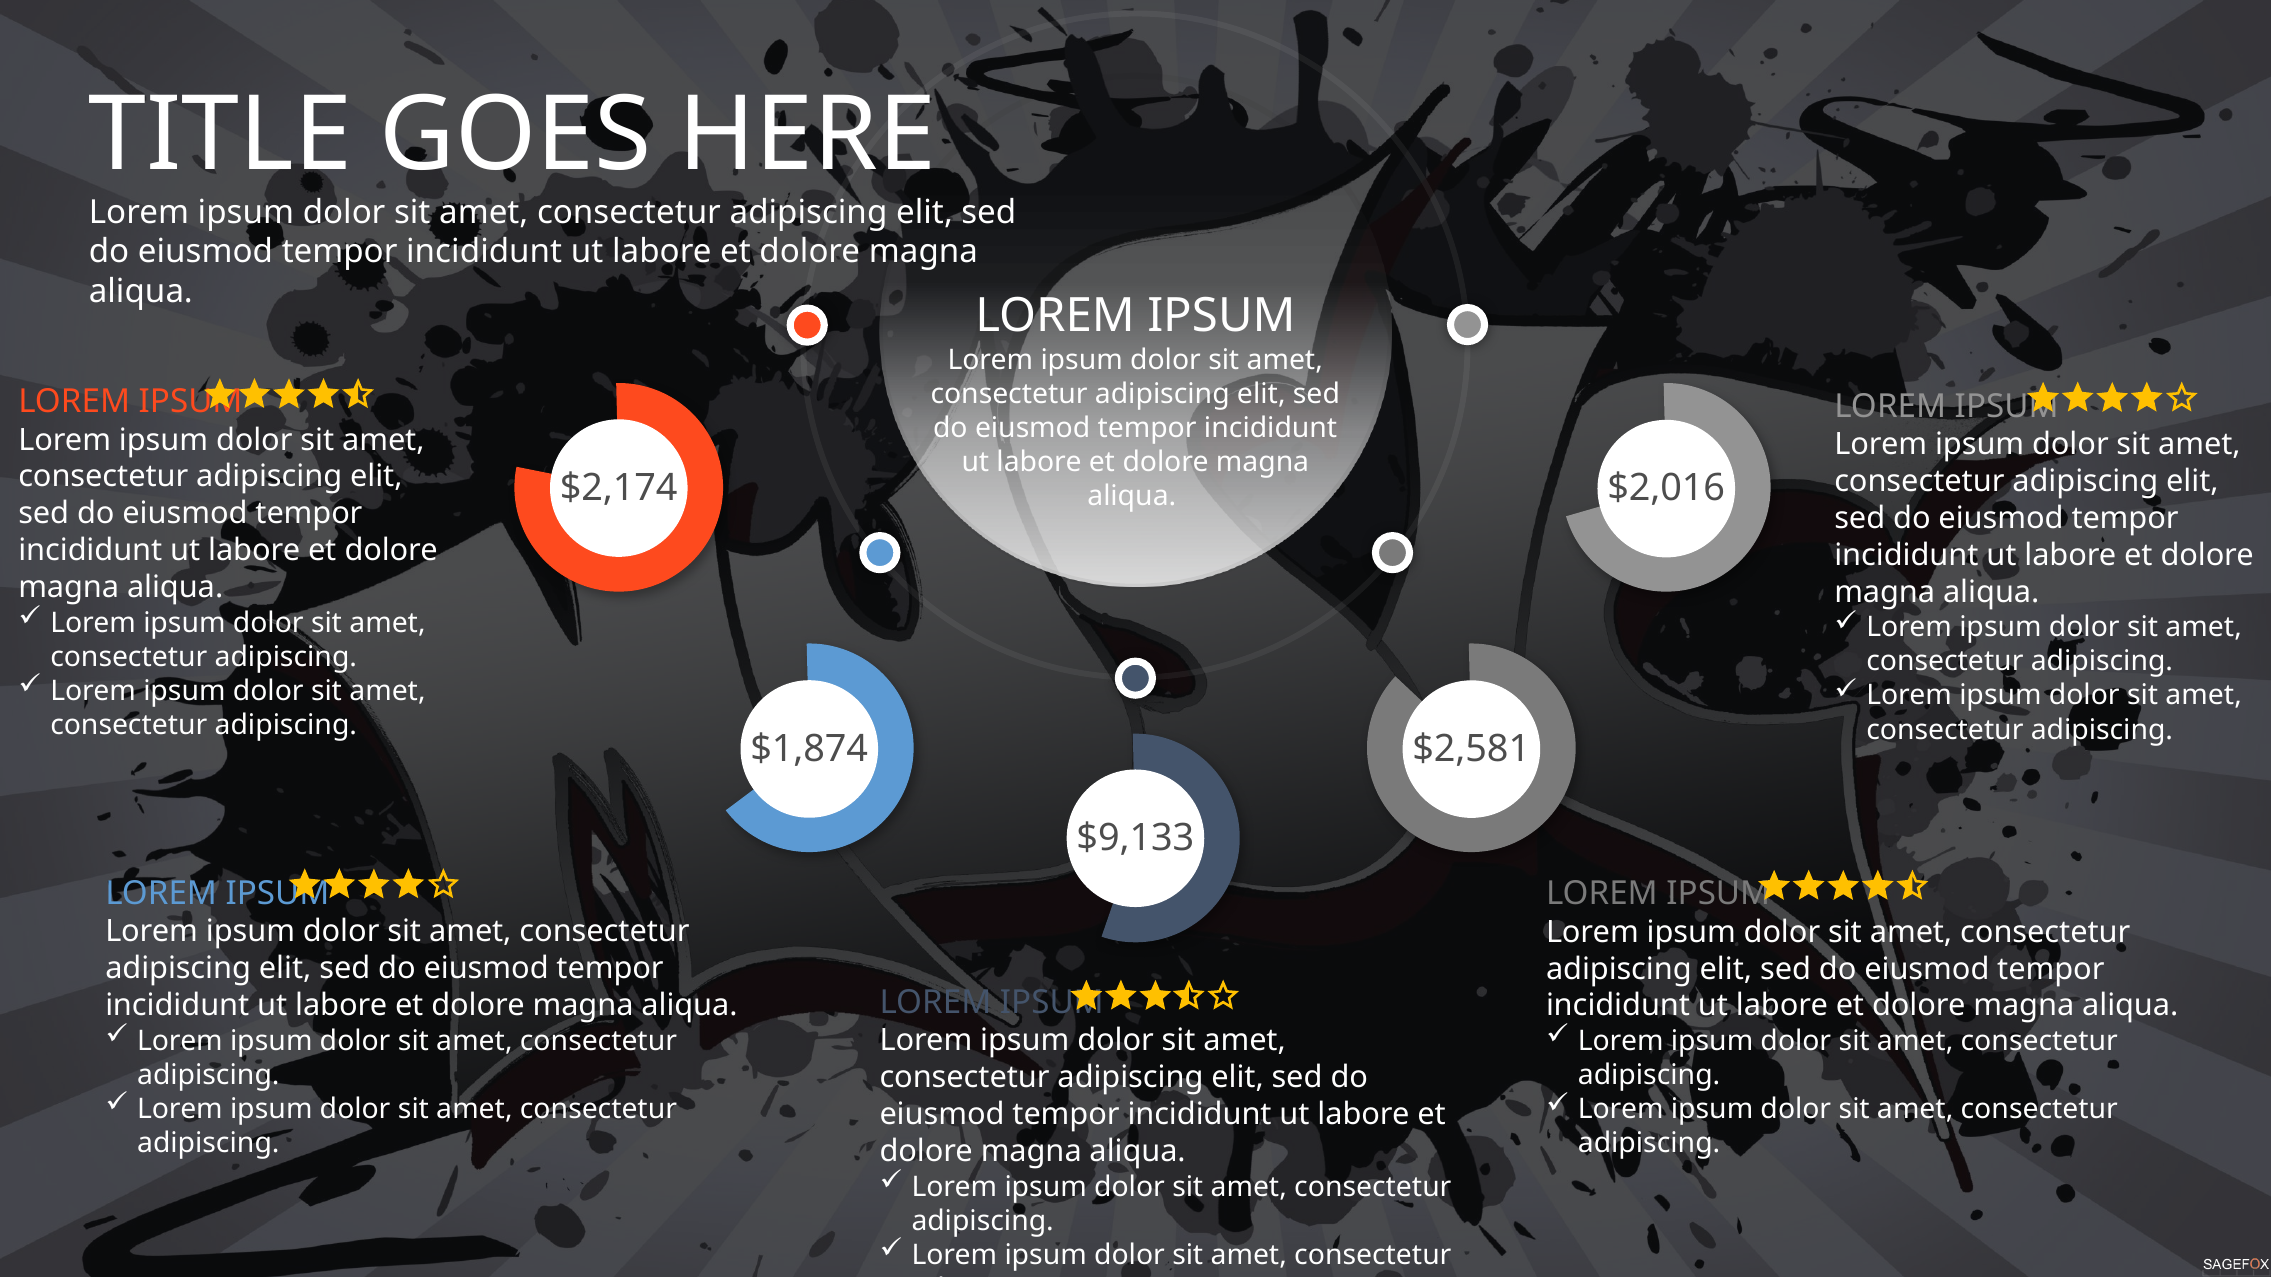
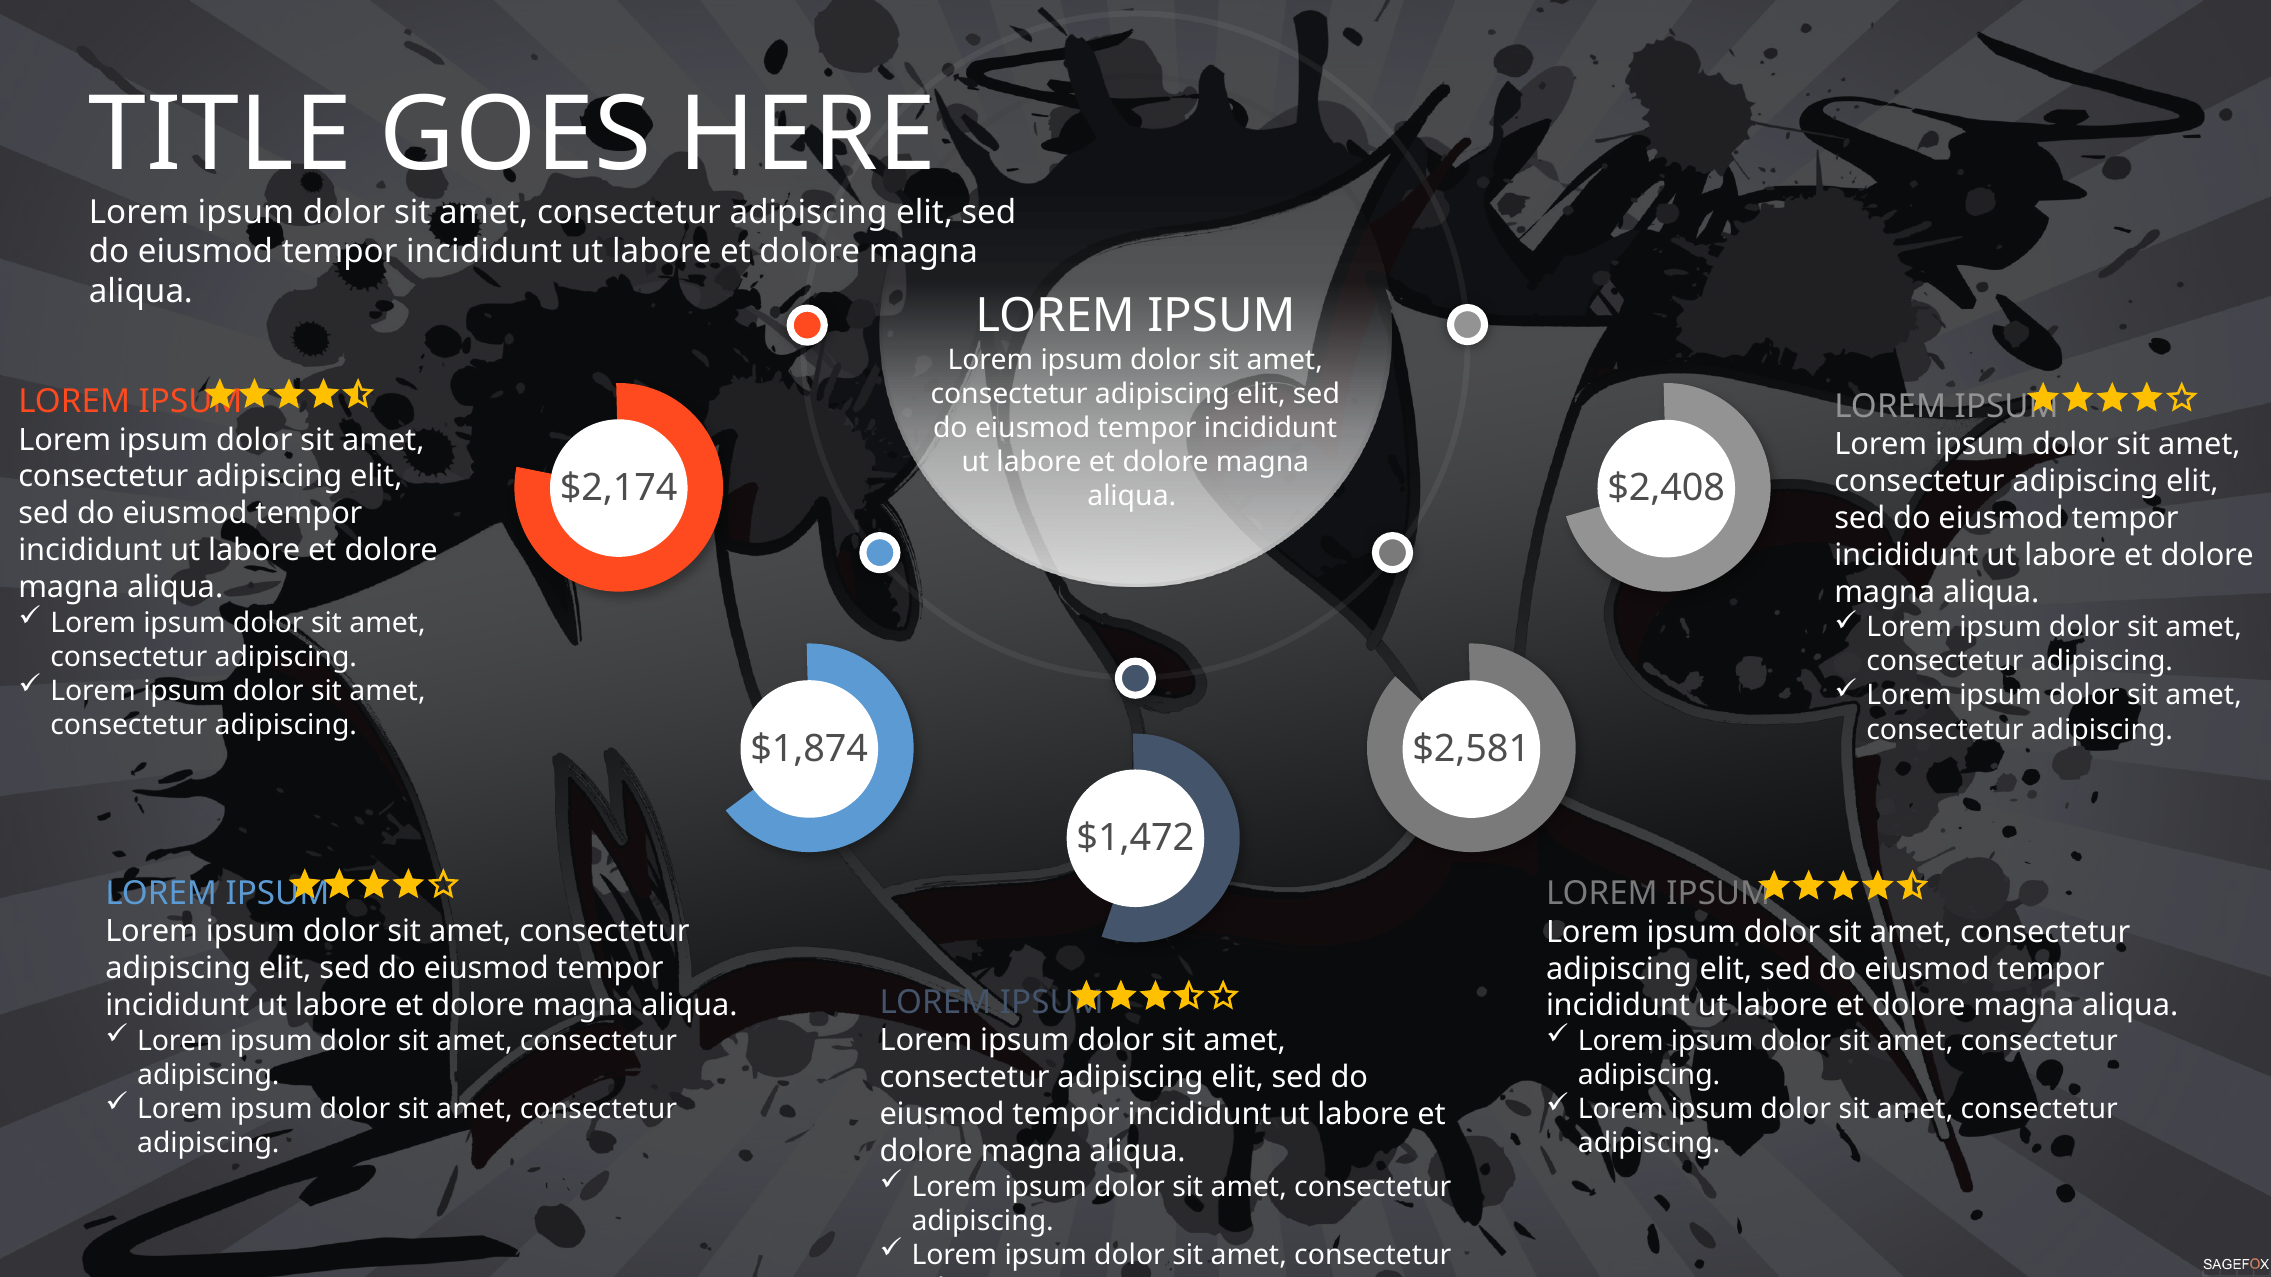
$2,016: $2,016 -> $2,408 (1666, 488)
$9,133: $9,133 -> $1,472 (1135, 838)
